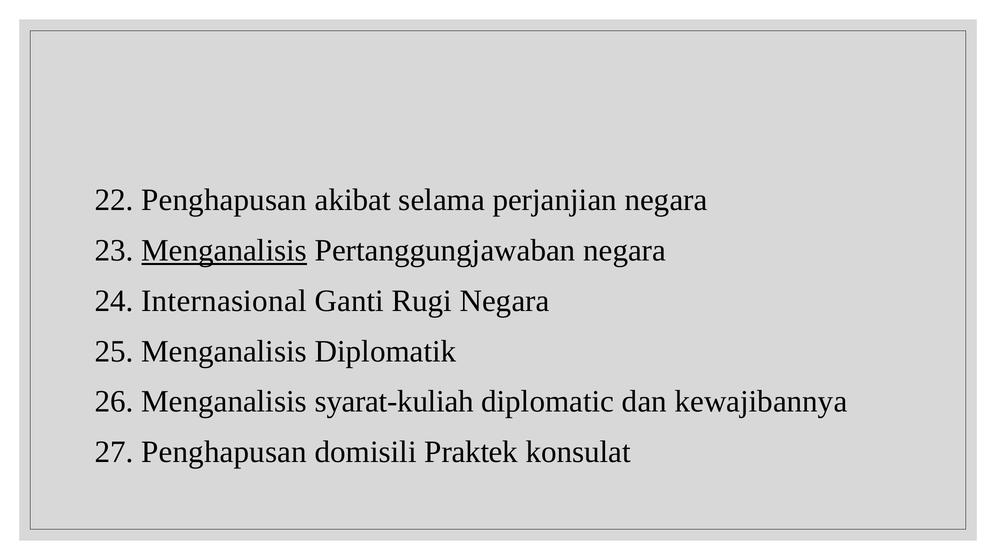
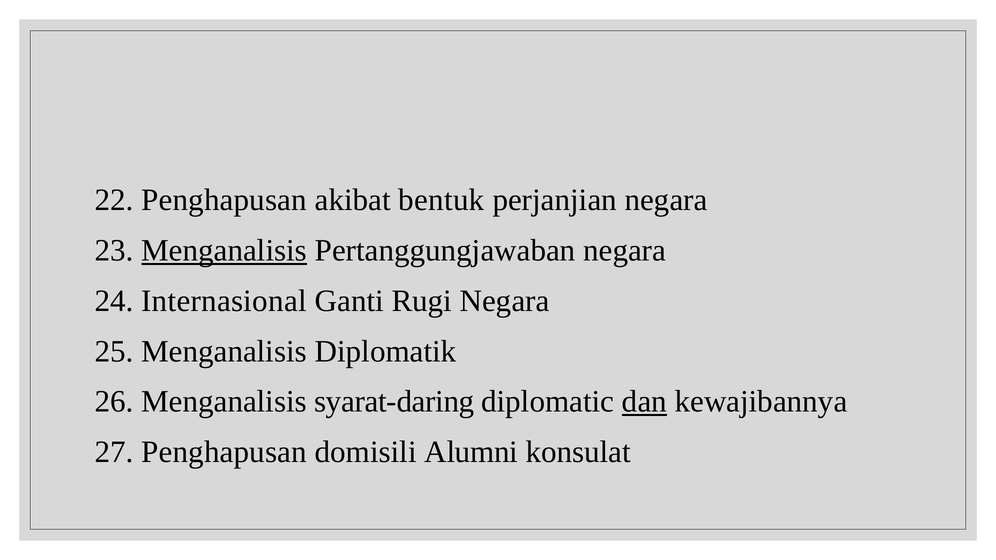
selama: selama -> bentuk (441, 200)
syarat-kuliah: syarat-kuliah -> syarat-daring (394, 402)
dan underline: none -> present (644, 402)
Praktek: Praktek -> Alumni (471, 452)
